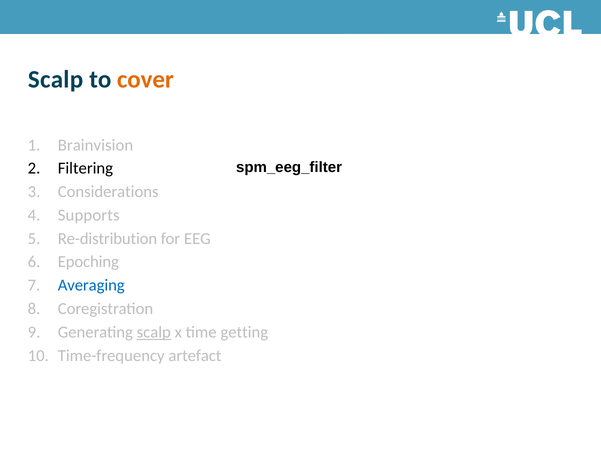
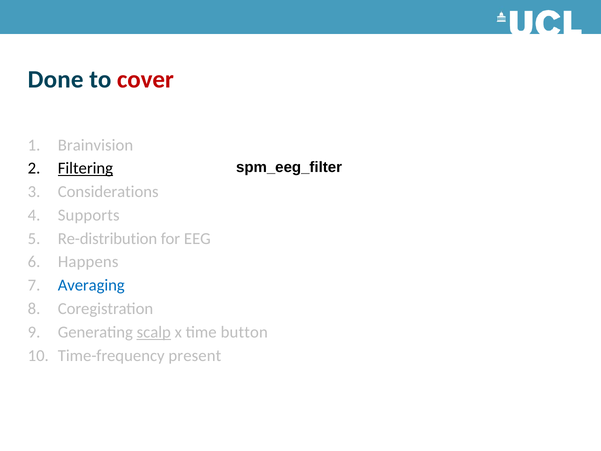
Scalp: Scalp -> Done (56, 79)
cover colour: orange -> red (145, 79)
Filtering underline: none -> present (85, 168)
Epoching: Epoching -> Happens (88, 262)
getting: getting -> button (244, 332)
artefact: artefact -> present (195, 355)
